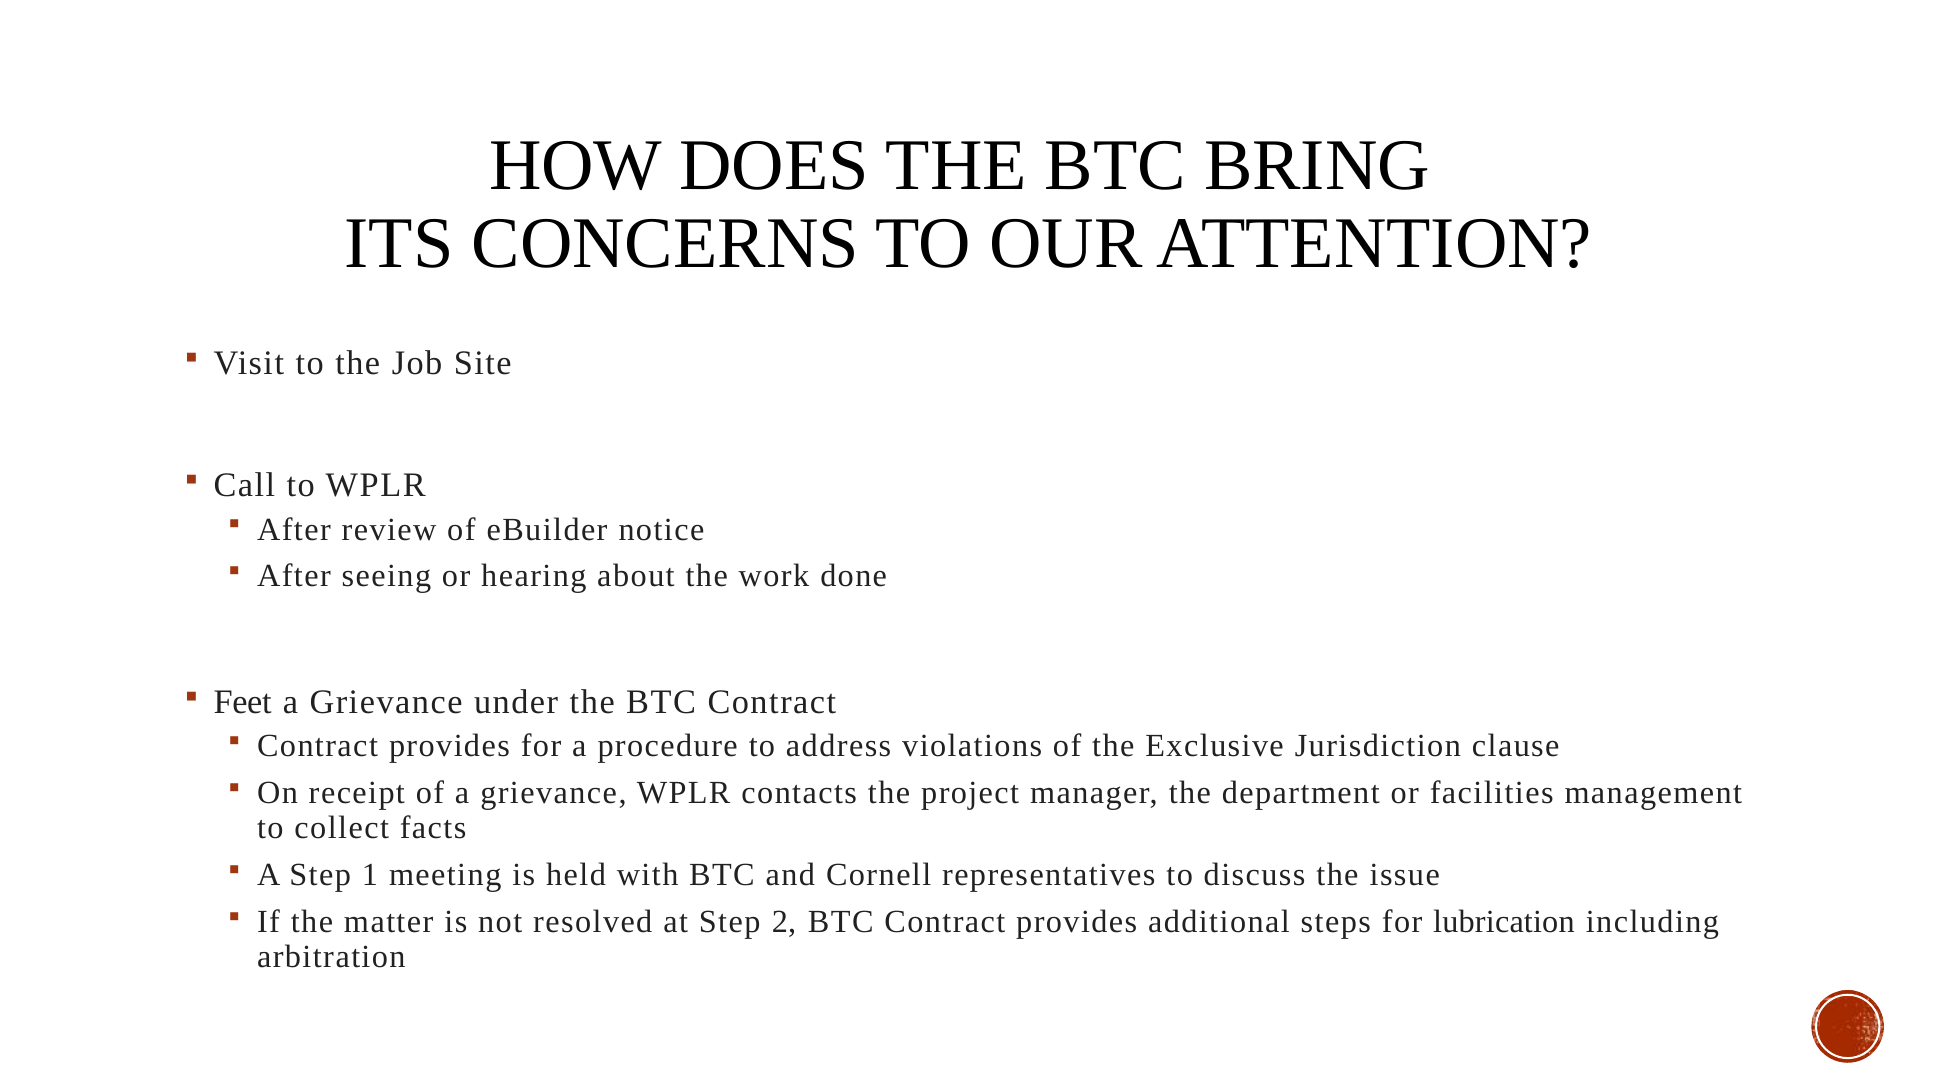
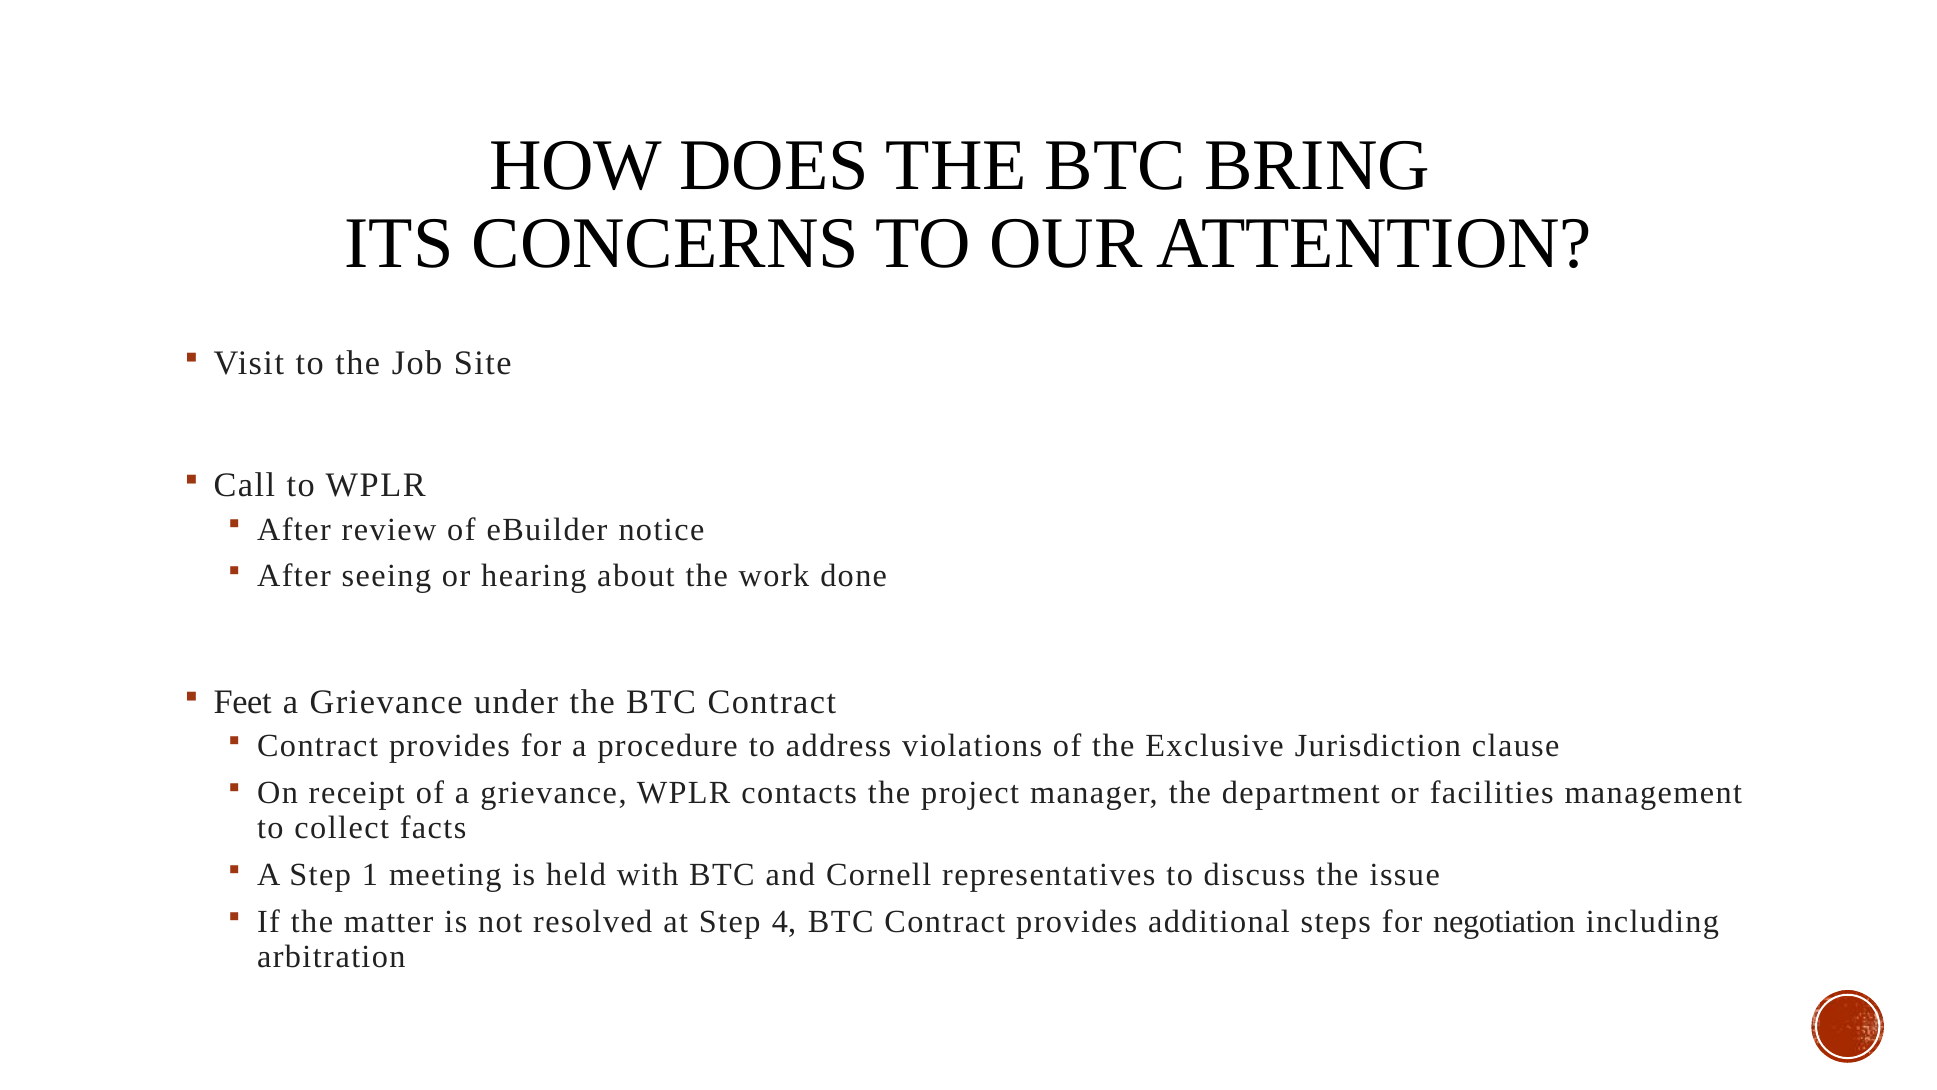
2: 2 -> 4 (784, 921)
lubrication: lubrication -> negotiation (1504, 921)
